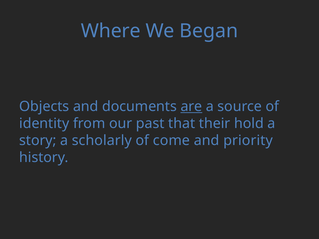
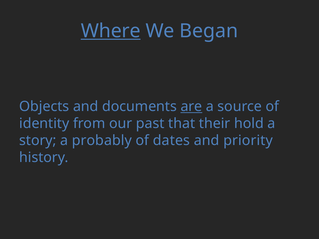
Where underline: none -> present (111, 31)
scholarly: scholarly -> probably (102, 141)
come: come -> dates (171, 141)
